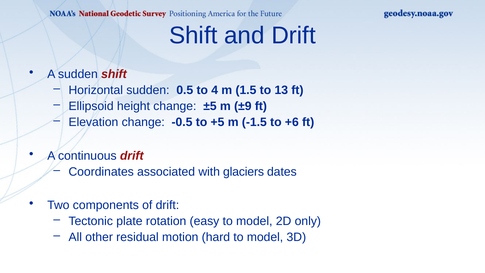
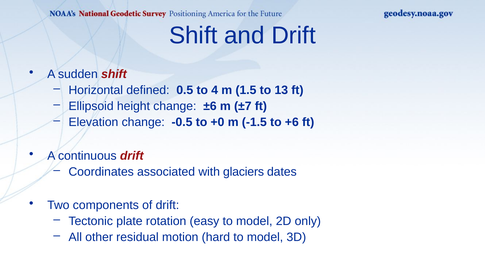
Horizontal sudden: sudden -> defined (148, 90)
±5: ±5 -> ±6 (210, 106)
±9: ±9 -> ±7 (243, 106)
+5: +5 -> +0 (217, 122)
